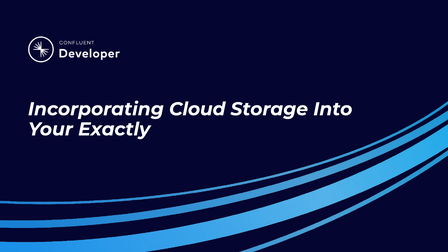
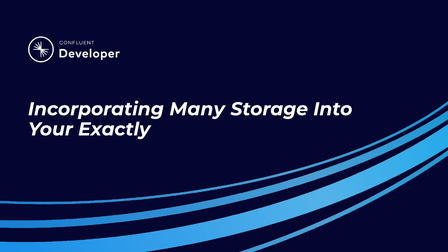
Cloud: Cloud -> Many (197, 109)
